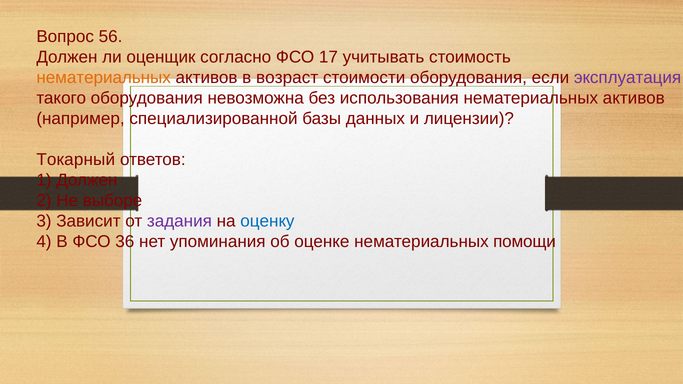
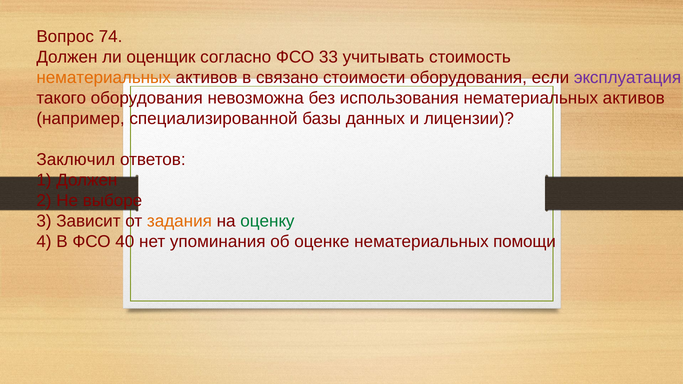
56: 56 -> 74 (111, 37)
17: 17 -> 33 (328, 57)
возраст: возраст -> связано (287, 78)
Токарный: Токарный -> Заключил (76, 160)
задания colour: purple -> orange (179, 221)
оценку colour: blue -> green (267, 221)
36: 36 -> 40 (125, 242)
